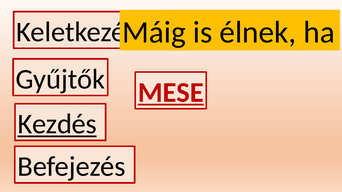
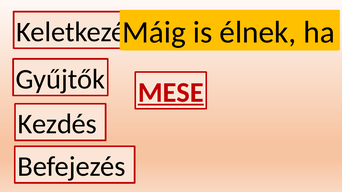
Kezdés underline: present -> none (57, 124)
